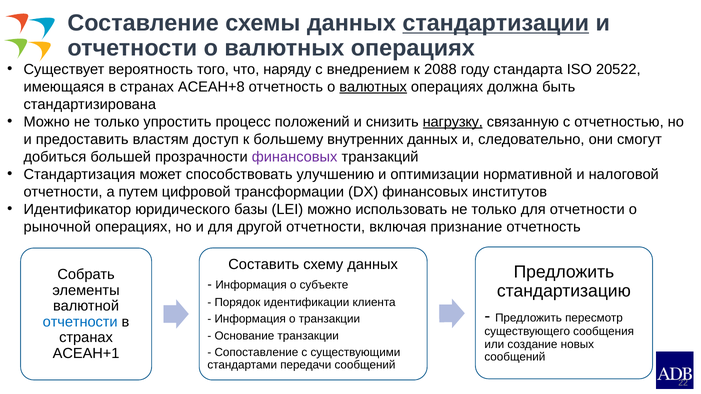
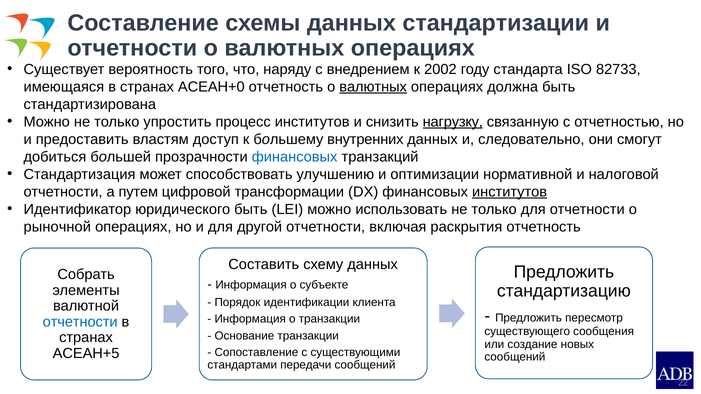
стандартизации underline: present -> none (496, 23)
2088: 2088 -> 2002 (440, 69)
20522: 20522 -> 82733 (618, 69)
АСЕАН+8: АСЕАН+8 -> АСЕАН+0 (211, 87)
процесс положений: положений -> институтов (312, 122)
финансовых colour: purple -> blue (295, 157)
институтов underline: none -> present (510, 192)
юридического базы: базы -> быть (251, 210)
признание: признание -> раскрытия (466, 227)
АСЕАН+1: АСЕАН+1 -> АСЕАН+5 (86, 354)
